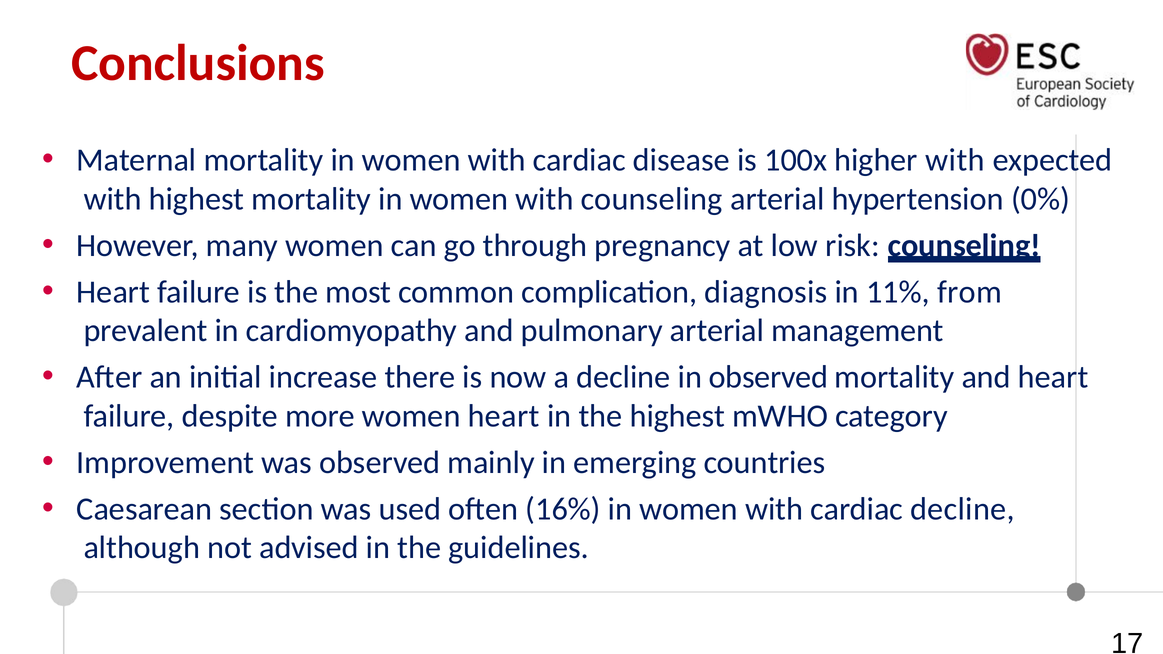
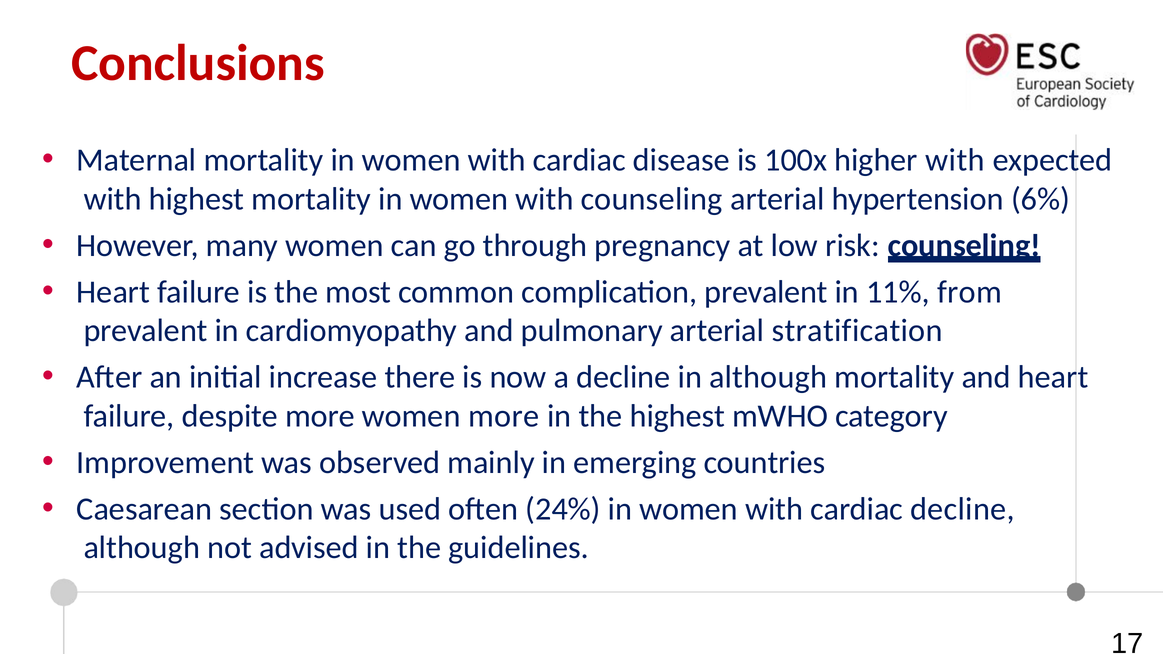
0%: 0% -> 6% (1040, 199)
complication diagnosis: diagnosis -> prevalent (766, 292)
management: management -> stratification (857, 331)
in observed: observed -> although (768, 377)
women heart: heart -> more (504, 416)
16%: 16% -> 24% (563, 509)
